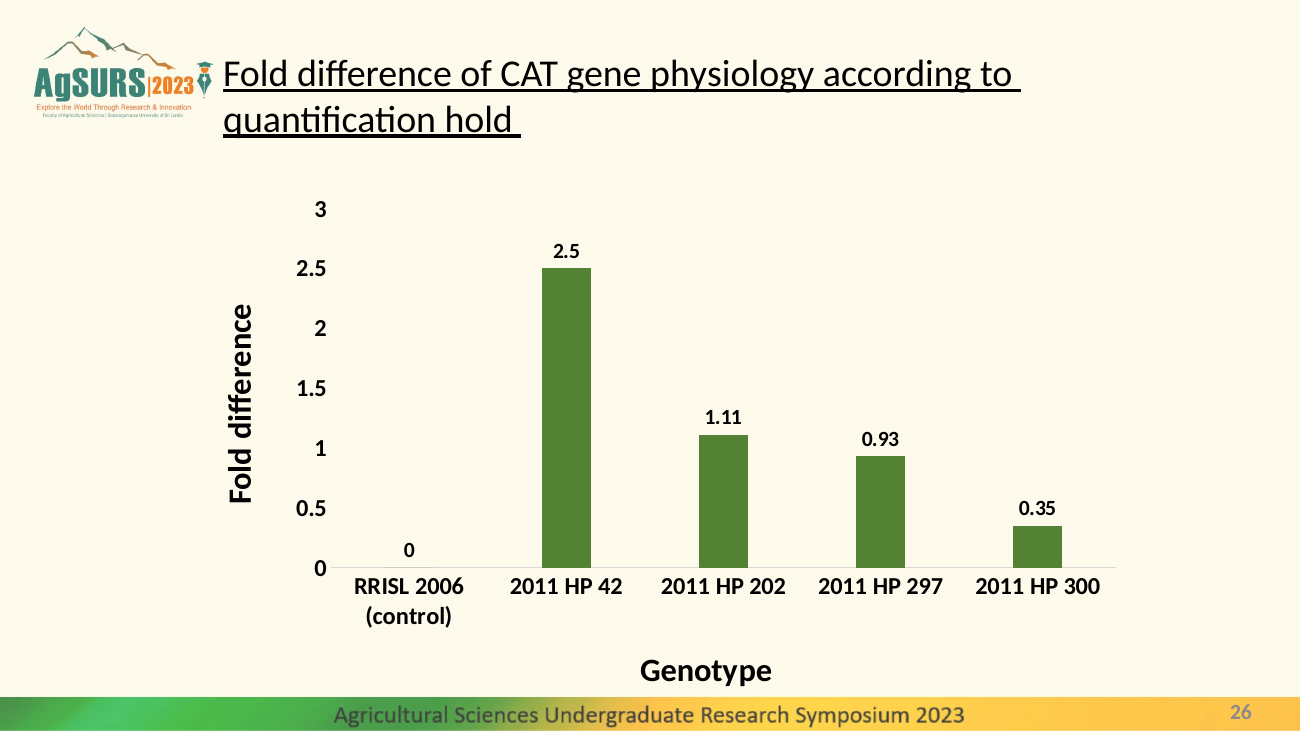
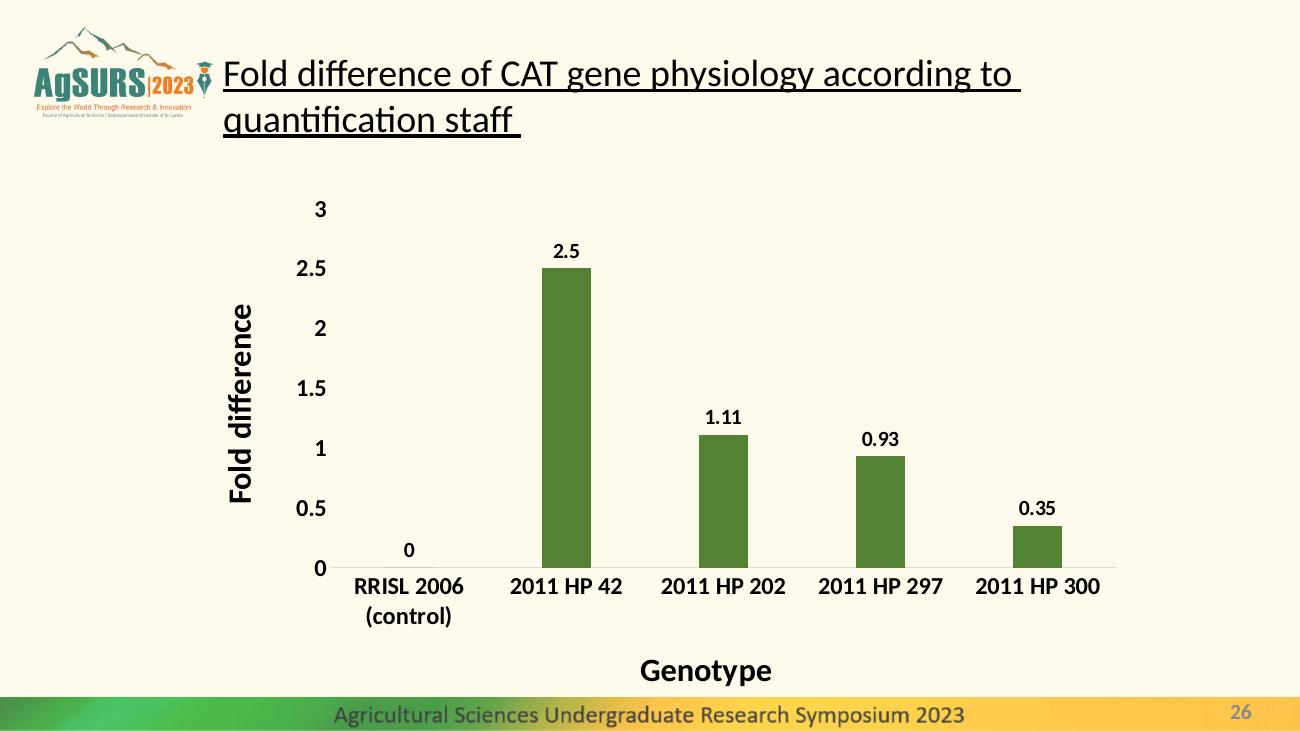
hold: hold -> staff (479, 120)
